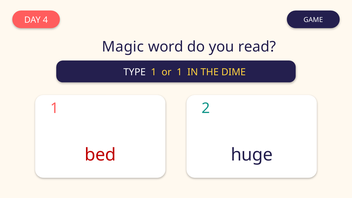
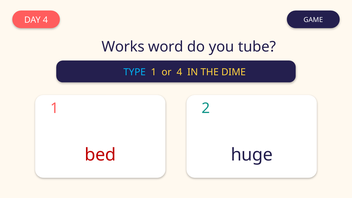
Magic: Magic -> Works (123, 47)
read: read -> tube (257, 47)
TYPE colour: white -> light blue (135, 72)
or 1: 1 -> 4 (179, 72)
